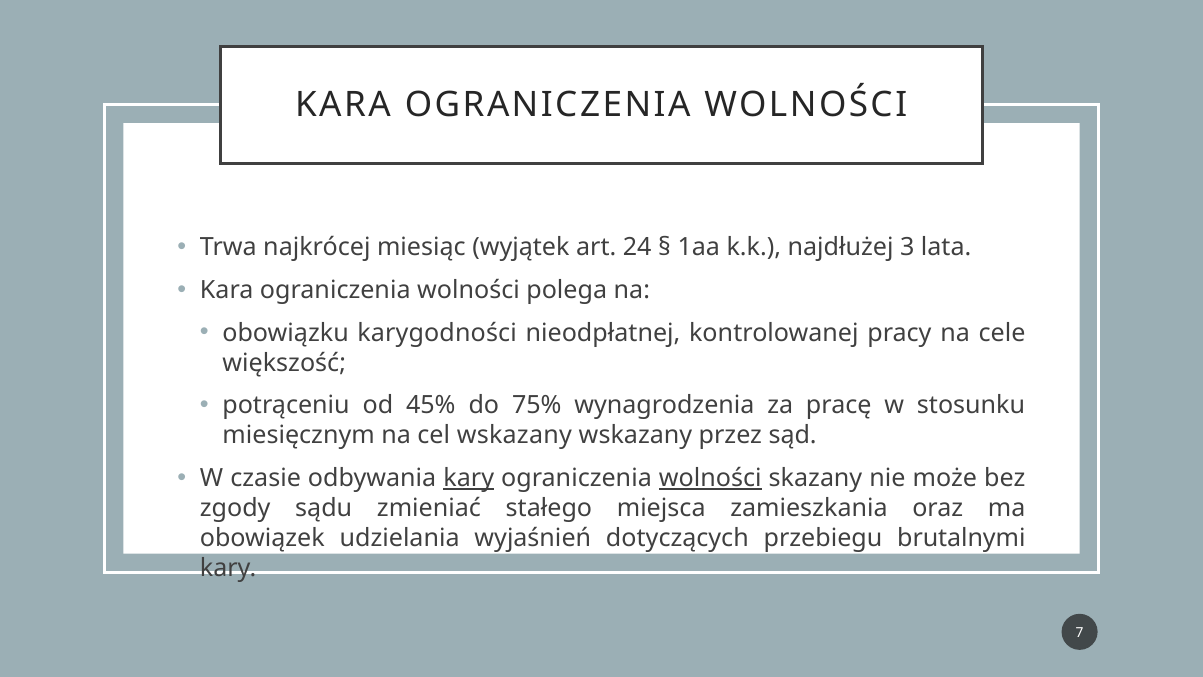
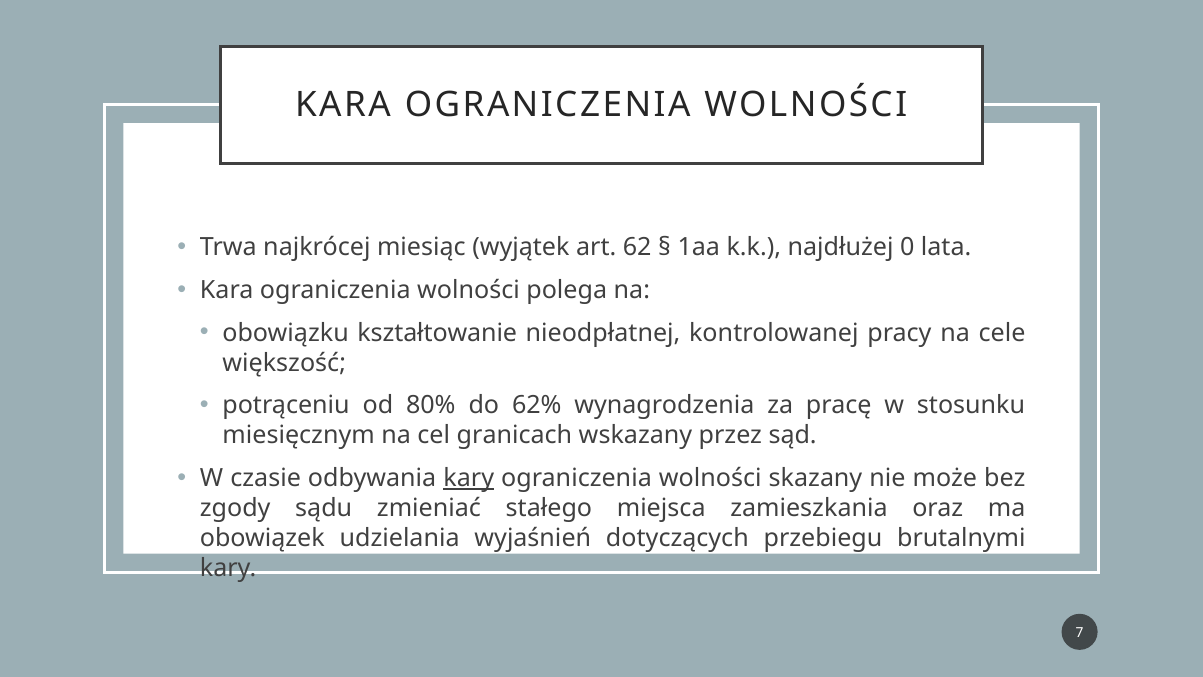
24: 24 -> 62 (637, 247)
3: 3 -> 0 (907, 247)
karygodności: karygodności -> kształtowanie (437, 333)
45%: 45% -> 80% (431, 405)
75%: 75% -> 62% (537, 405)
cel wskazany: wskazany -> granicach (514, 435)
wolności underline: present -> none (710, 478)
